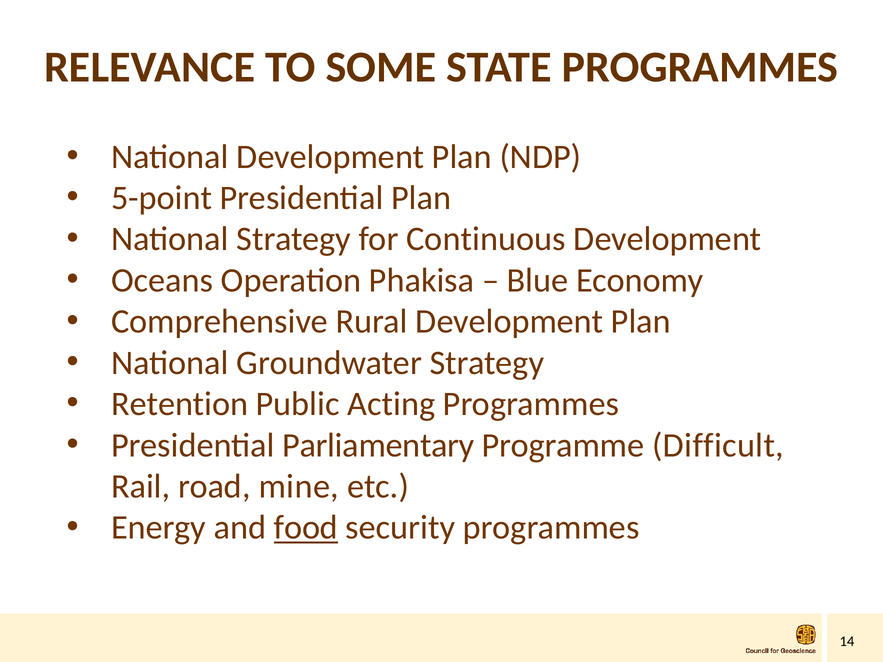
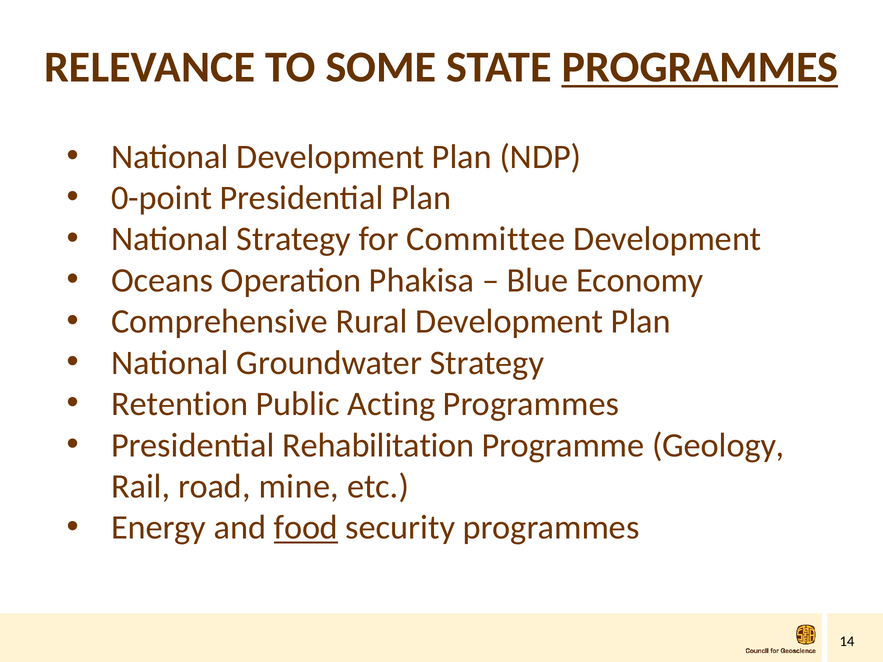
PROGRAMMES underline: none -> present (700, 67)
5-point: 5-point -> 0-point (162, 198)
Continuous: Continuous -> Committee (486, 239)
Parliamentary: Parliamentary -> Rehabilitation (378, 445)
Difficult: Difficult -> Geology (718, 445)
